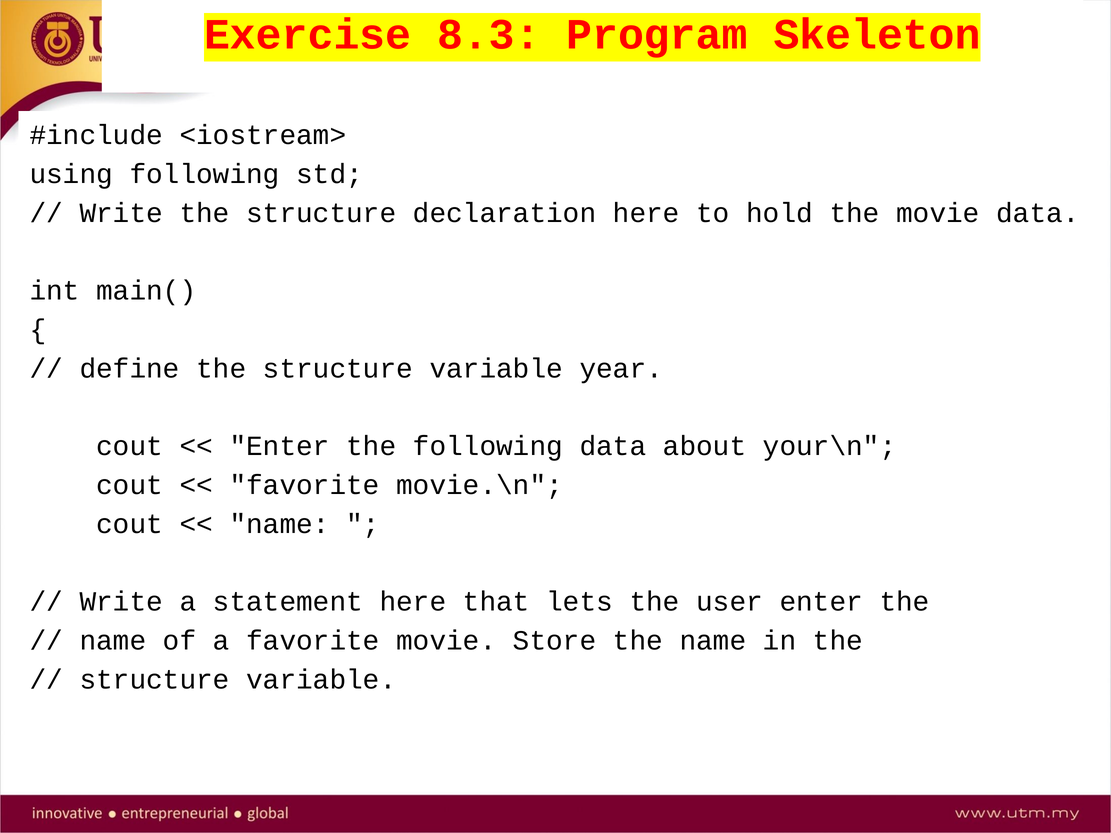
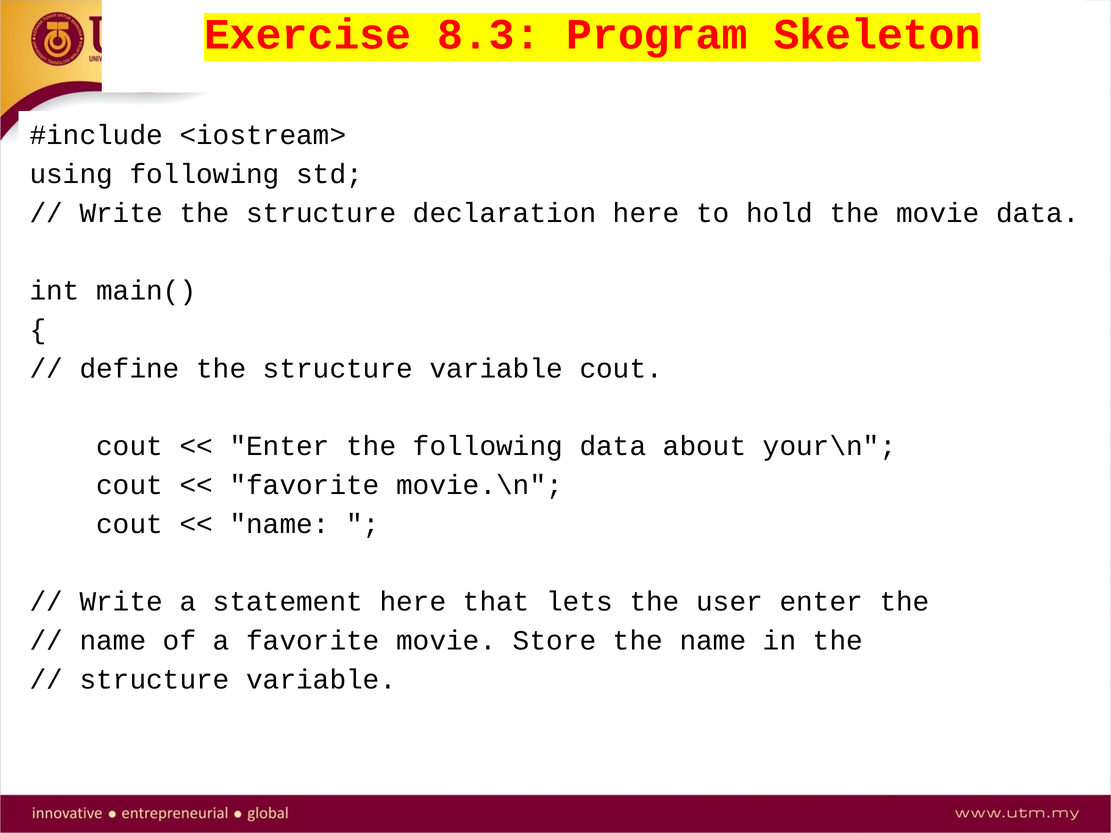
variable year: year -> cout (621, 369)
